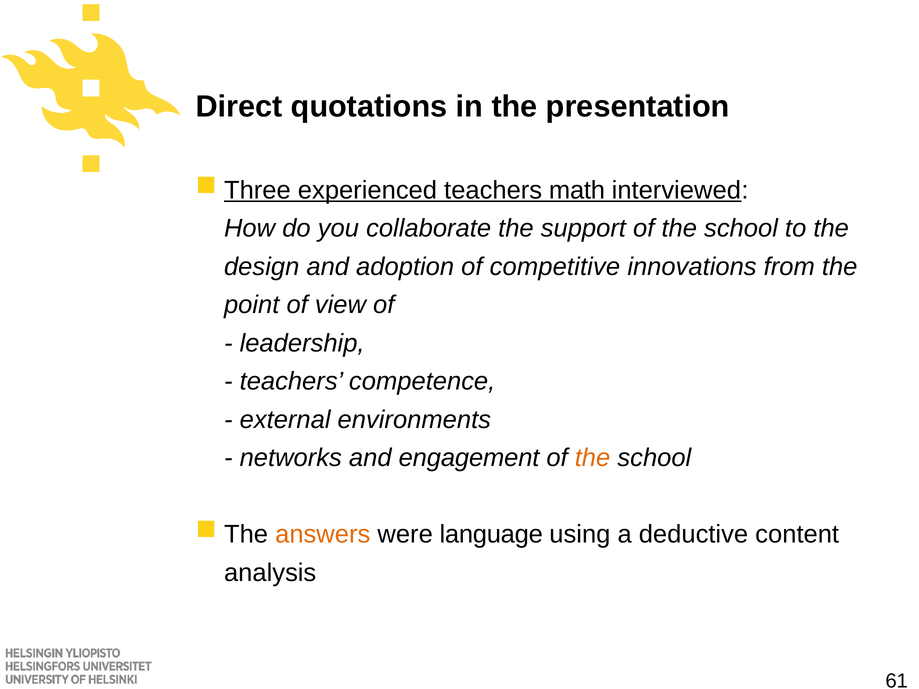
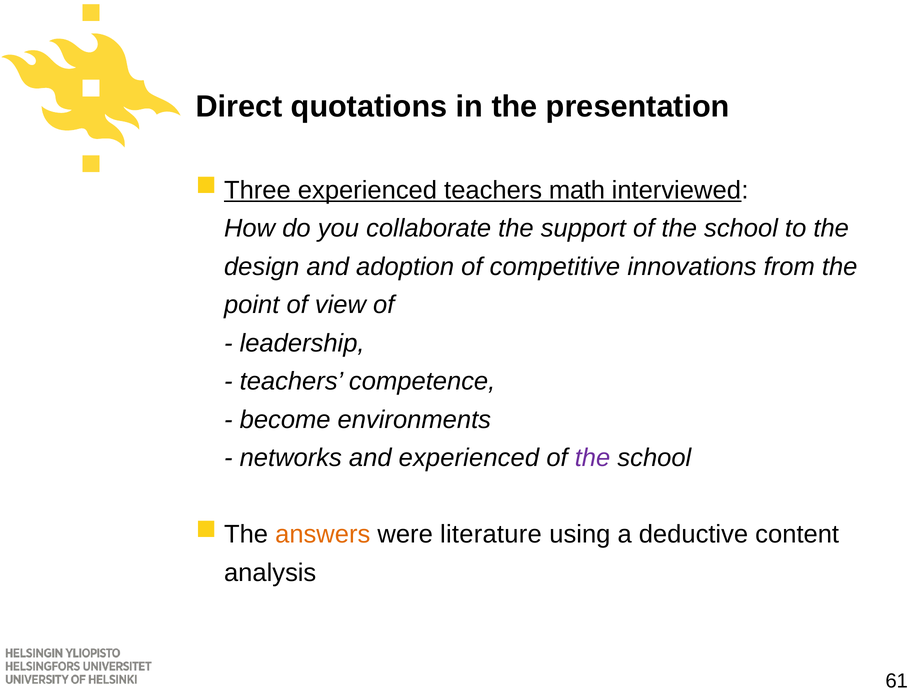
external: external -> become (285, 420)
and engagement: engagement -> experienced (469, 458)
the colour: orange -> purple (593, 458)
language: language -> literature (491, 535)
